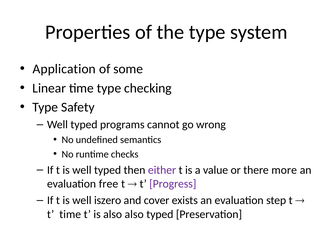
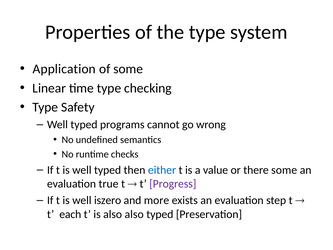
either colour: purple -> blue (162, 170)
there more: more -> some (284, 170)
free: free -> true (109, 184)
cover: cover -> more (157, 200)
t time: time -> each (70, 214)
